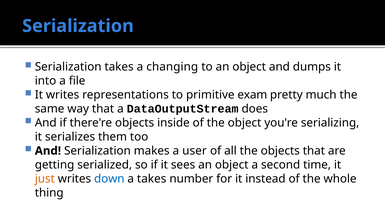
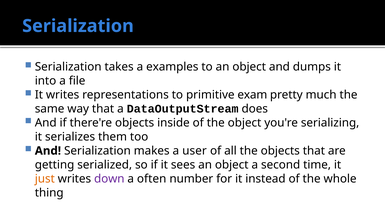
changing: changing -> examples (172, 67)
down colour: blue -> purple (109, 178)
a takes: takes -> often (152, 178)
